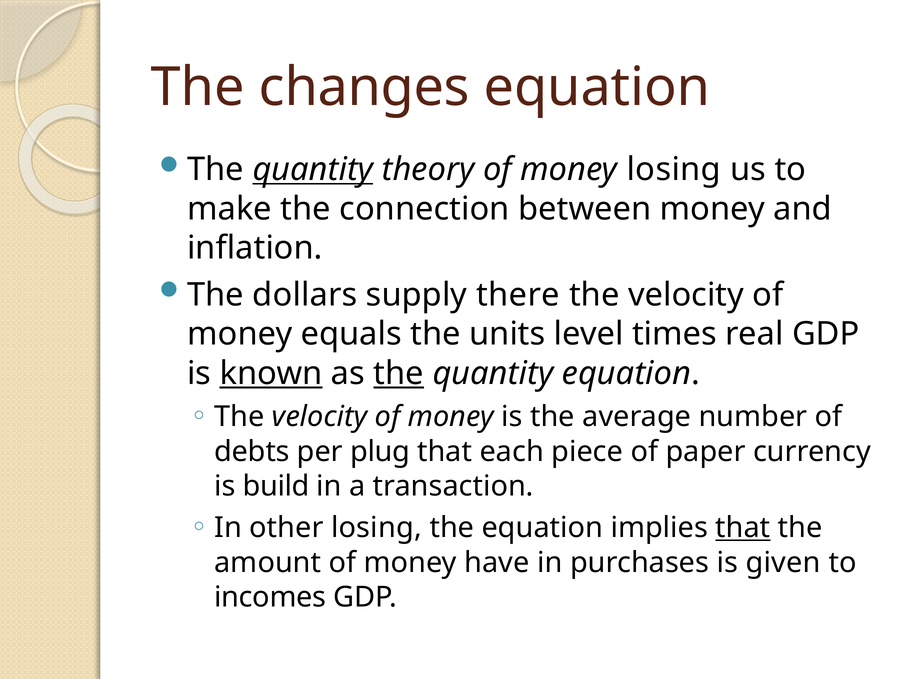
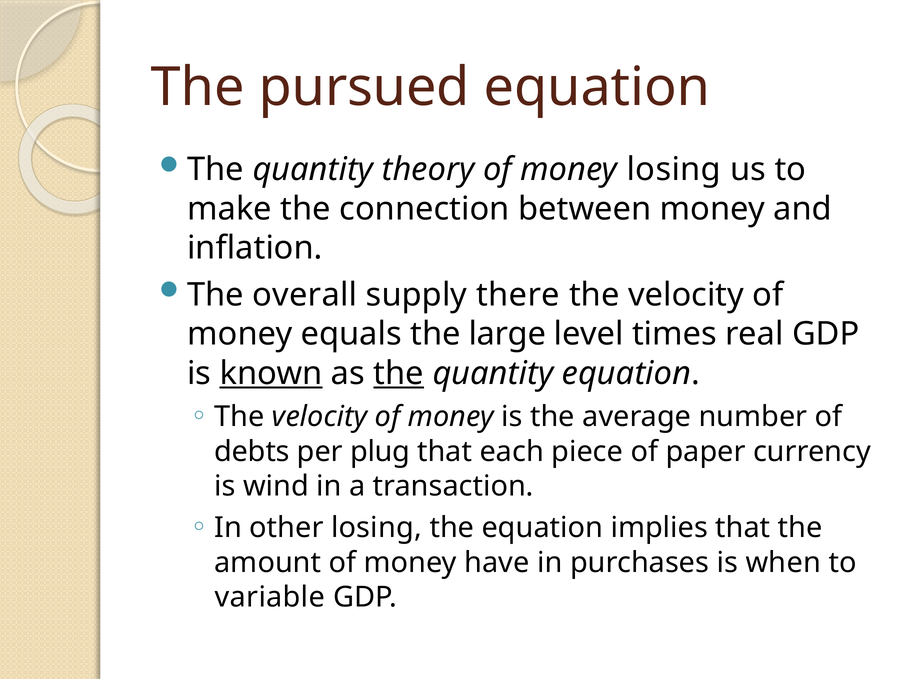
changes: changes -> pursued (364, 88)
quantity underline: present -> none (313, 170)
dollars: dollars -> overall (305, 295)
units: units -> large (507, 334)
build: build -> wind (276, 486)
that underline: present -> none (743, 528)
given: given -> when (783, 562)
incomes: incomes -> variable (270, 597)
